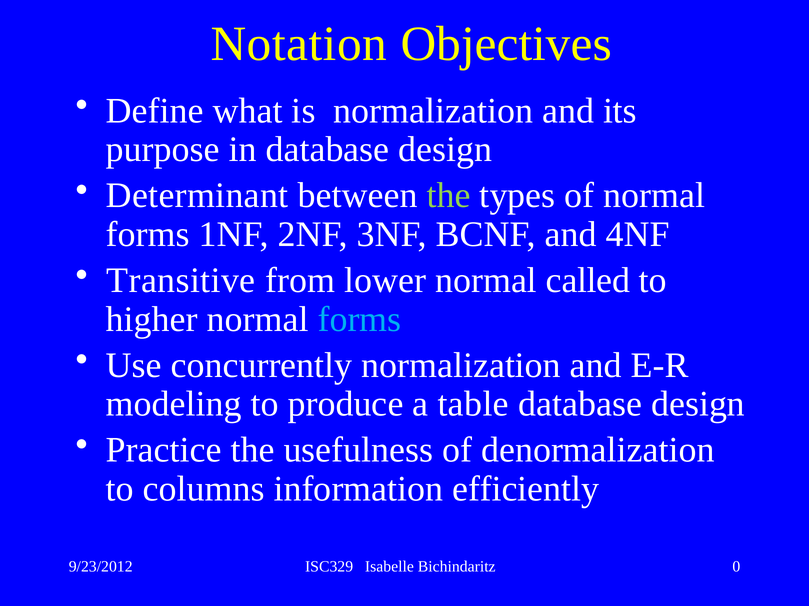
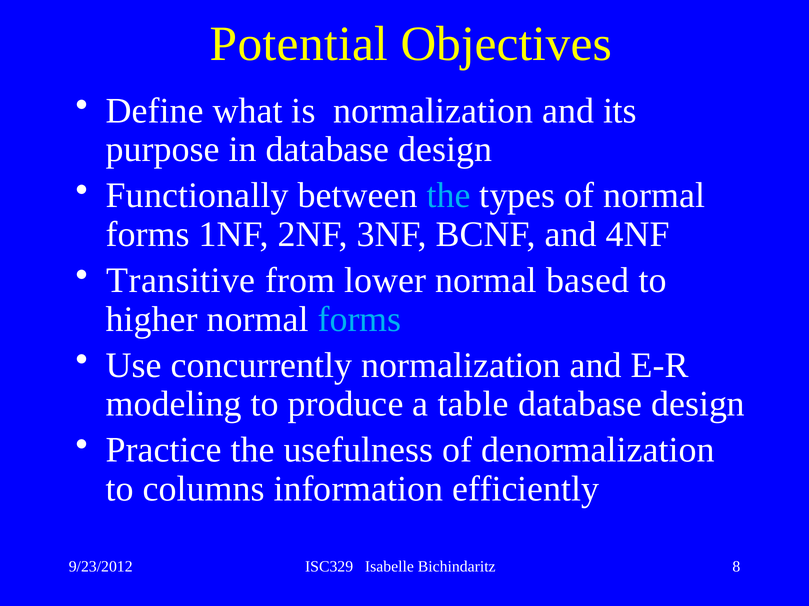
Notation: Notation -> Potential (299, 44)
Determinant: Determinant -> Functionally (197, 196)
the colour: light green -> light blue (449, 196)
called: called -> based (588, 281)
0: 0 -> 8 (736, 567)
